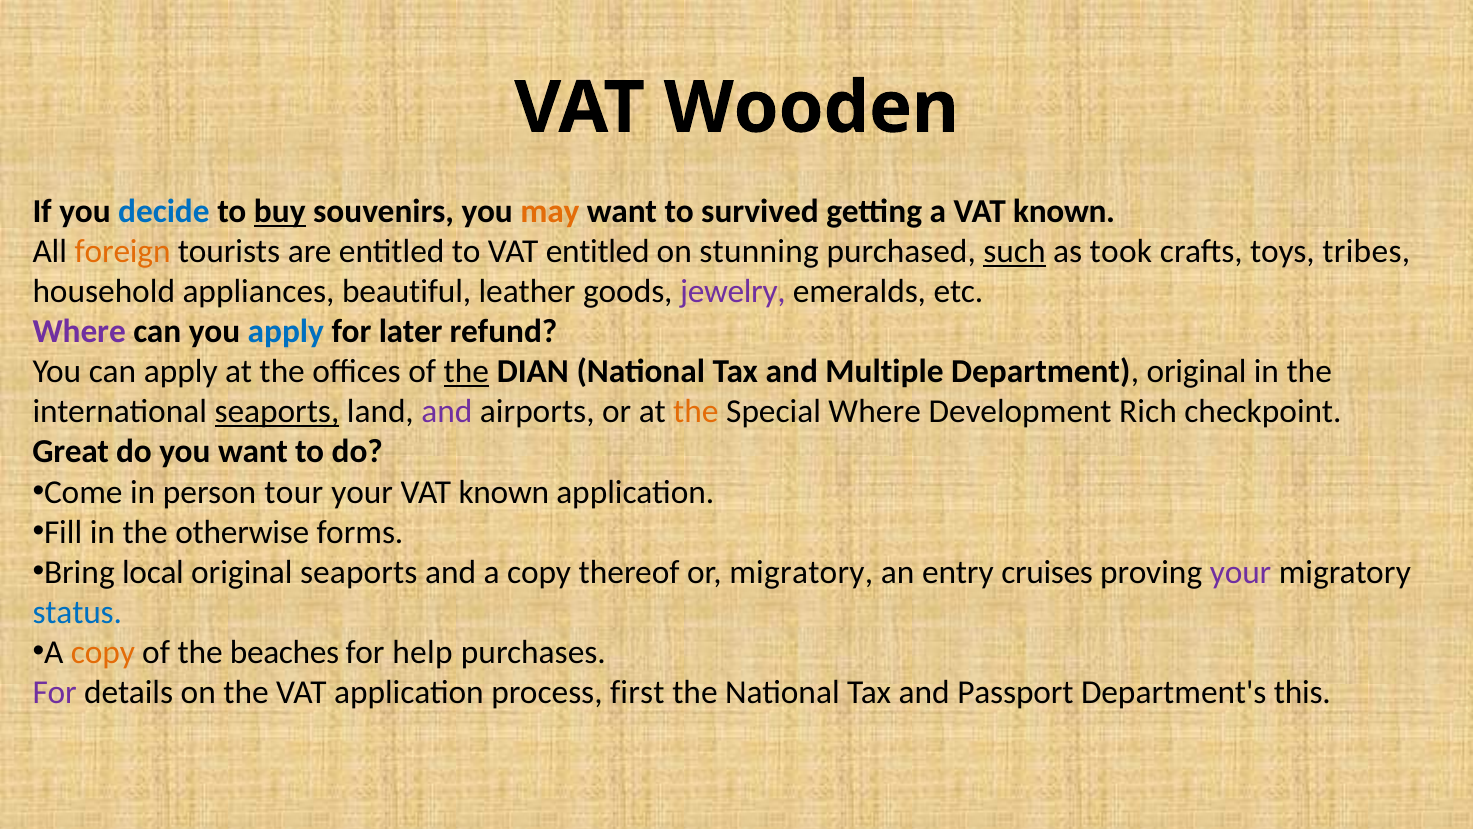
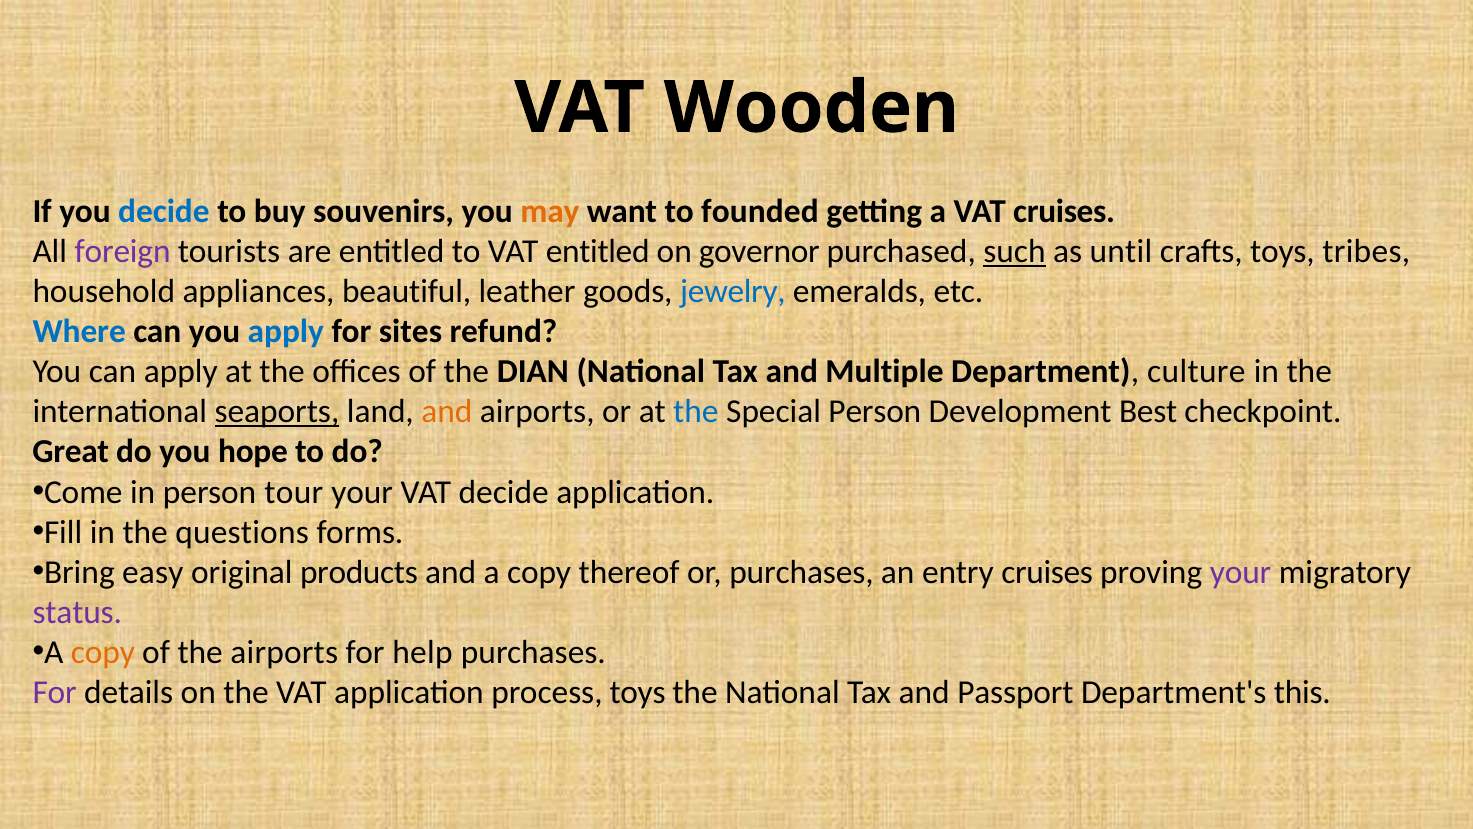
buy underline: present -> none (280, 211)
survived: survived -> founded (760, 211)
a VAT known: known -> cruises (1064, 211)
foreign colour: orange -> purple (123, 251)
stunning: stunning -> governor (759, 251)
took: took -> until (1121, 251)
jewelry colour: purple -> blue (733, 291)
Where colour: purple -> blue (79, 331)
later: later -> sites (410, 331)
the underline: present -> none (466, 372)
Department original: original -> culture (1196, 372)
and colour: purple -> orange (447, 412)
the colour: orange -> blue (696, 412)
Special Where: Where -> Person (875, 412)
Rich: Rich -> Best (1148, 412)
you want: want -> hope (253, 452)
your VAT known: known -> decide (504, 492)
otherwise: otherwise -> questions (242, 532)
local: local -> easy (153, 572)
original seaports: seaports -> products (359, 572)
or migratory: migratory -> purchases (801, 572)
status colour: blue -> purple (77, 612)
the beaches: beaches -> airports (284, 652)
process first: first -> toys (638, 692)
